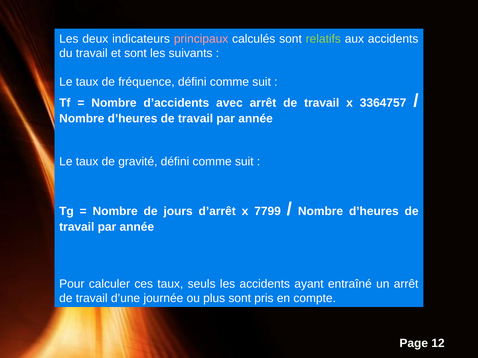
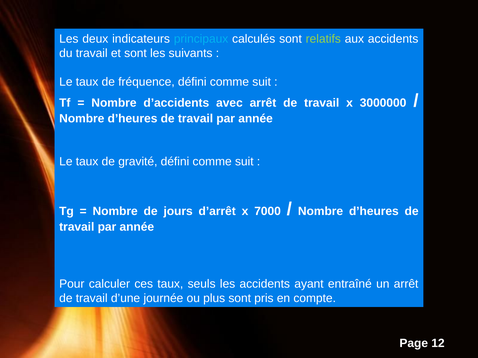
principaux colour: pink -> light blue (201, 39)
3364757: 3364757 -> 3000000 (383, 103)
7799: 7799 -> 7000 (268, 211)
